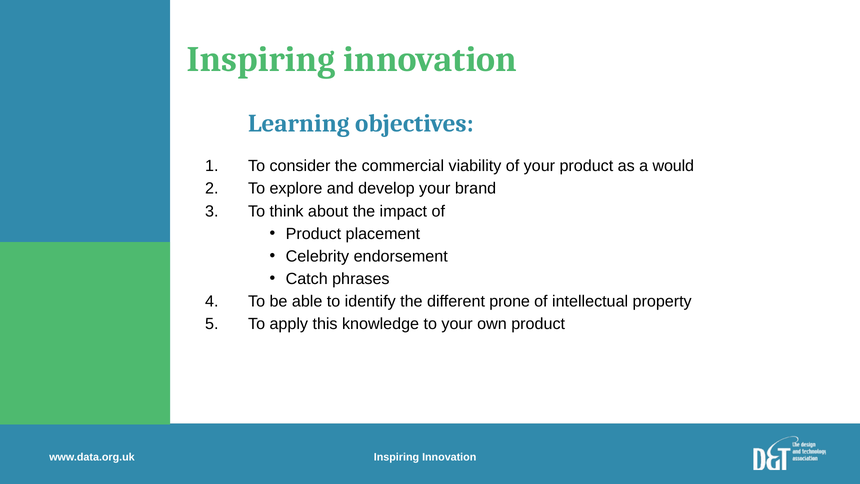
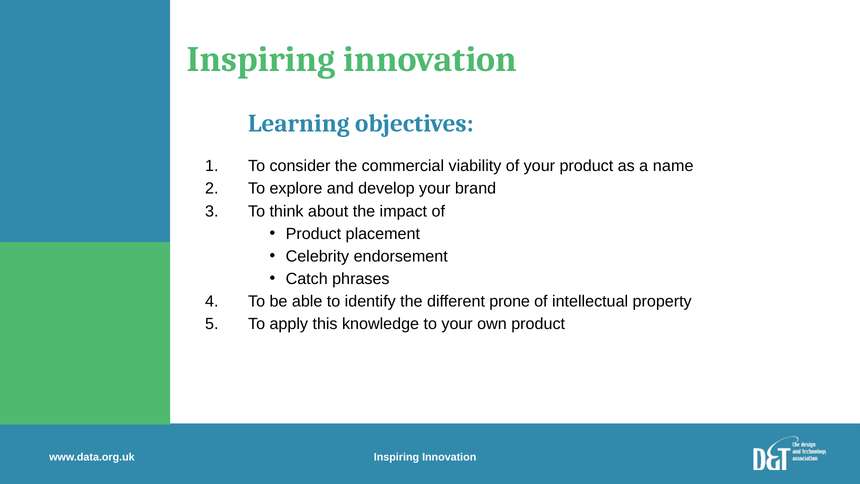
would: would -> name (673, 166)
